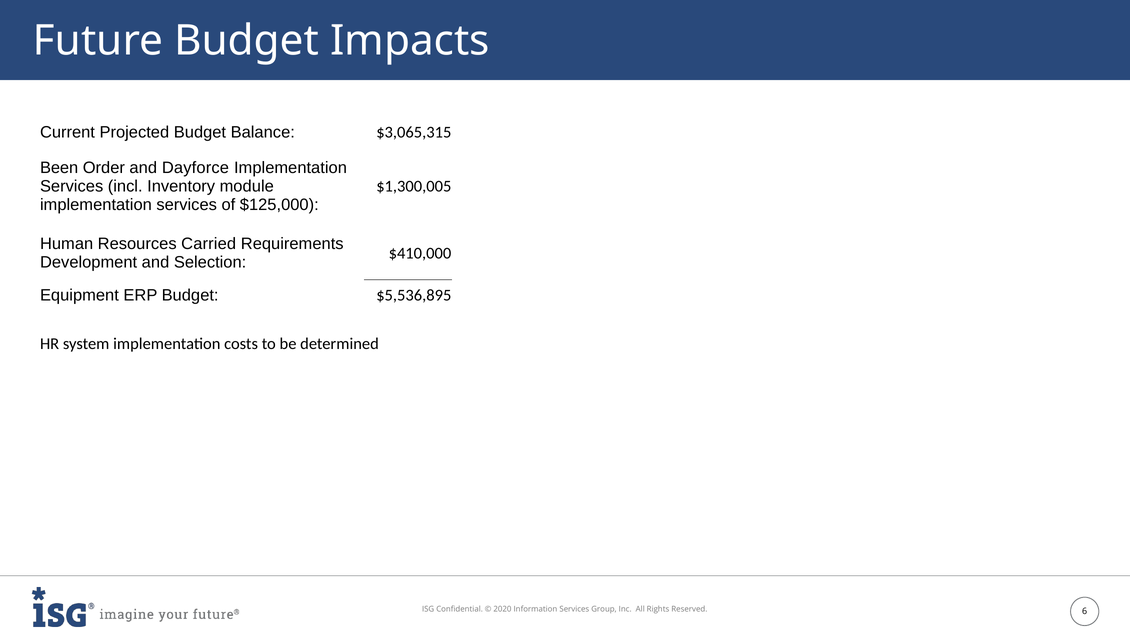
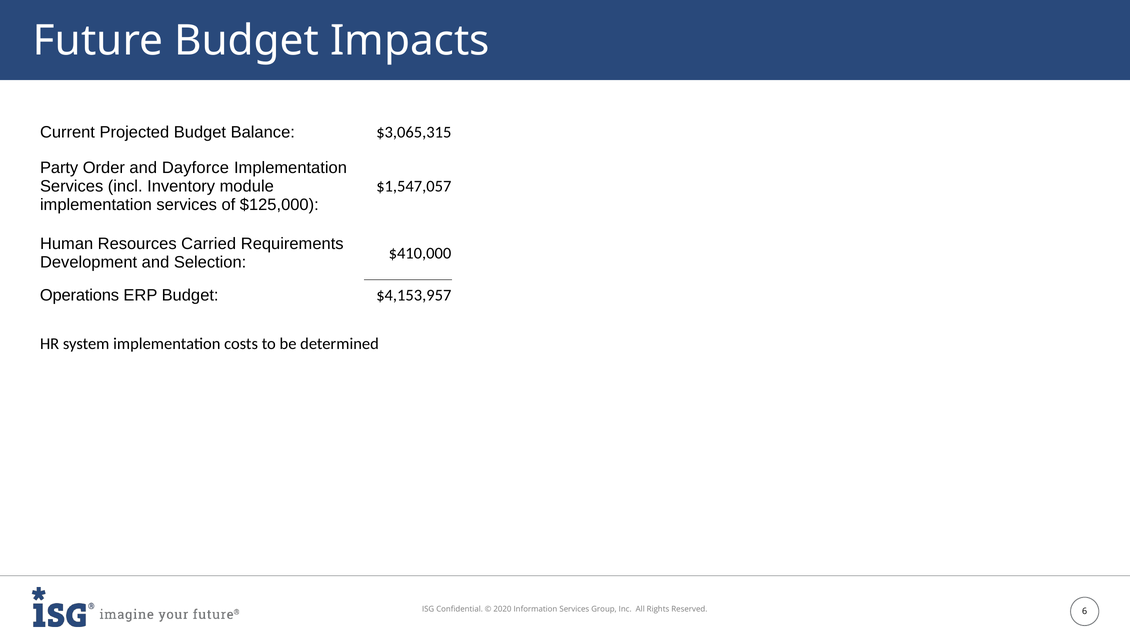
Been: Been -> Party (59, 168)
$1,300,005: $1,300,005 -> $1,547,057 (414, 186)
Equipment: Equipment -> Operations (80, 295)
$5,536,895: $5,536,895 -> $4,153,957 (414, 295)
